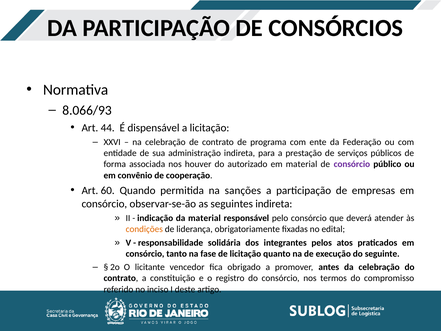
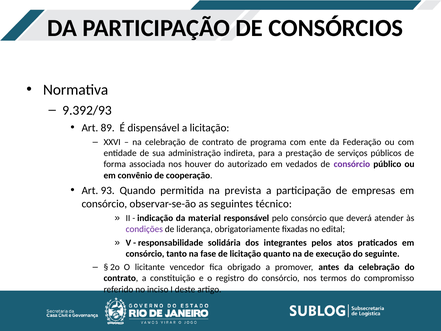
8.066/93: 8.066/93 -> 9.392/93 (87, 110)
44: 44 -> 89 (108, 128)
em material: material -> vedados (302, 164)
60: 60 -> 93 (108, 190)
sanções: sanções -> prevista (243, 190)
seguintes indireta: indireta -> técnico (274, 204)
condições colour: orange -> purple (144, 229)
